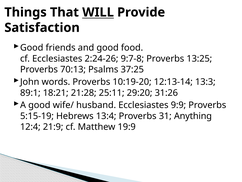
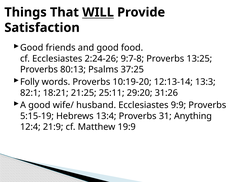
70:13: 70:13 -> 80:13 (73, 69)
John: John -> Folly (30, 82)
89:1: 89:1 -> 82:1 (30, 93)
21:28: 21:28 -> 21:25 (84, 93)
